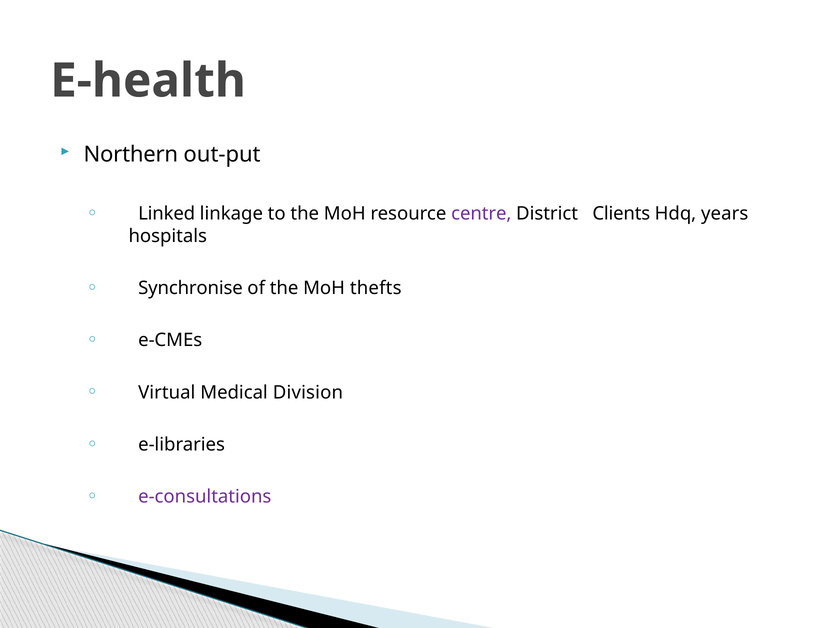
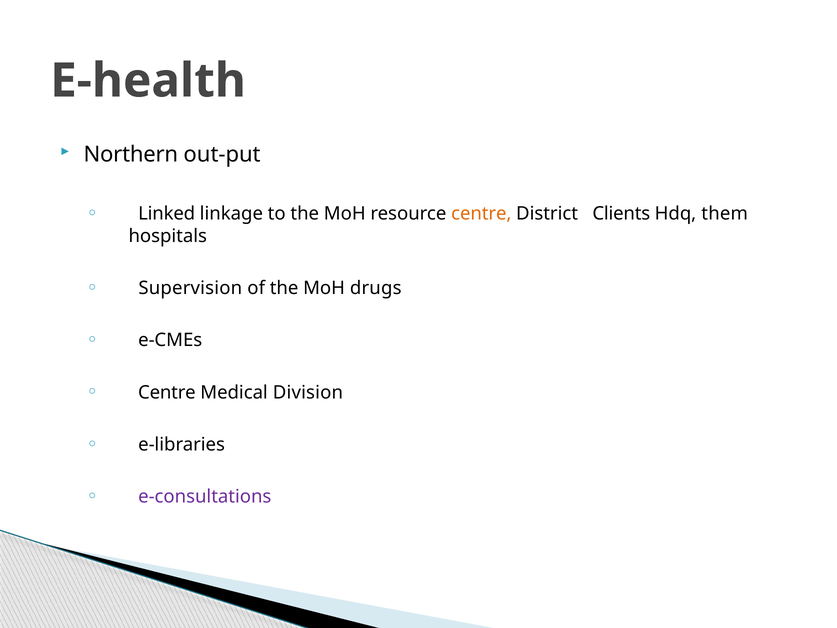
centre colour: purple -> orange (481, 214)
years: years -> them (725, 214)
Synchronise: Synchronise -> Supervision (190, 288)
thefts: thefts -> drugs (376, 288)
Virtual: Virtual -> Centre (167, 392)
